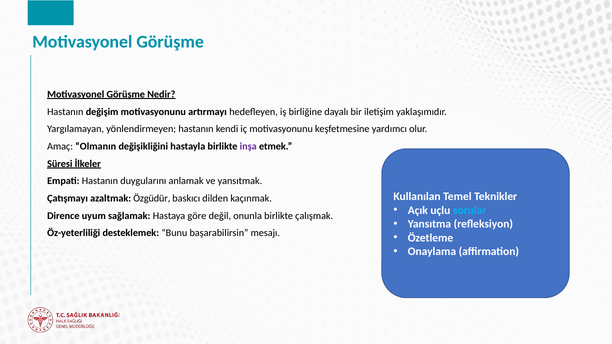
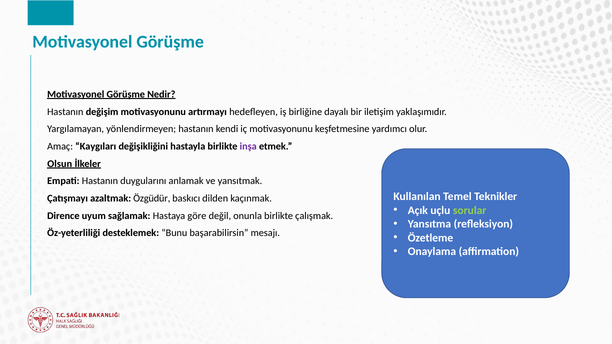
Olmanın: Olmanın -> Kaygıları (96, 146)
Süresi: Süresi -> Olsun (60, 164)
sorular colour: light blue -> light green (470, 210)
